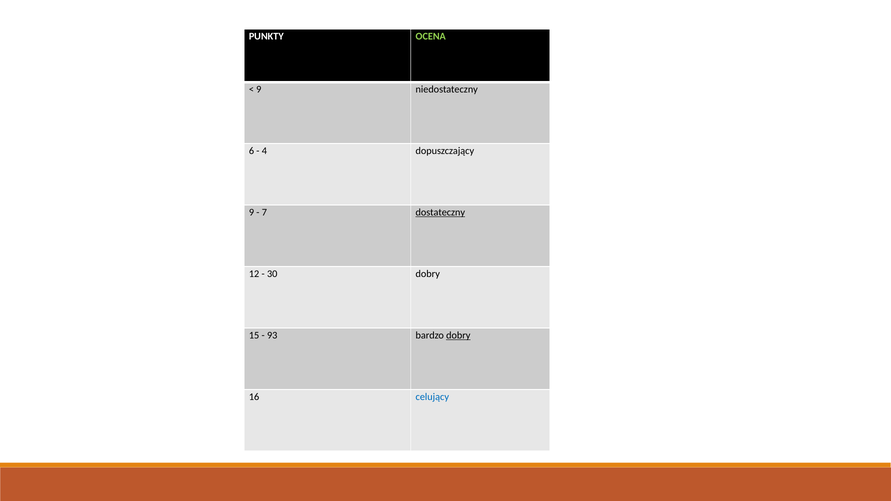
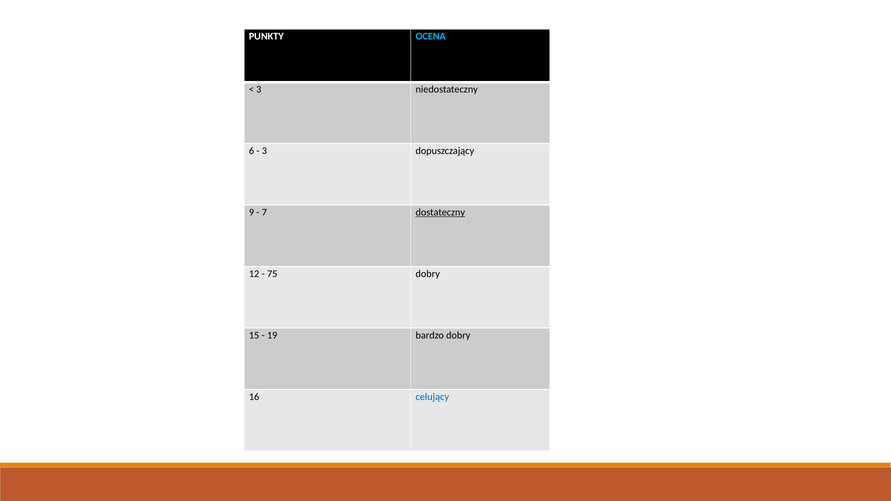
OCENA colour: light green -> light blue (431, 36)
9: 9 -> 3 (259, 89)
4: 4 -> 3 (264, 151)
30: 30 -> 75 (272, 274)
93: 93 -> 19 (272, 335)
dobry underline: present -> none (458, 335)
